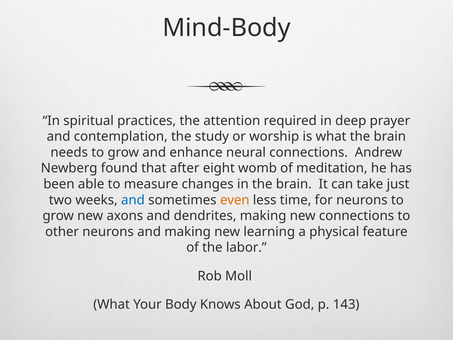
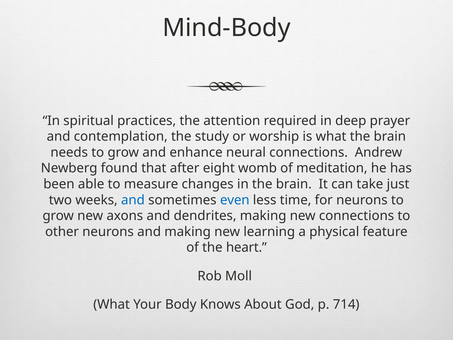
even colour: orange -> blue (235, 200)
labor: labor -> heart (246, 247)
143: 143 -> 714 (346, 304)
